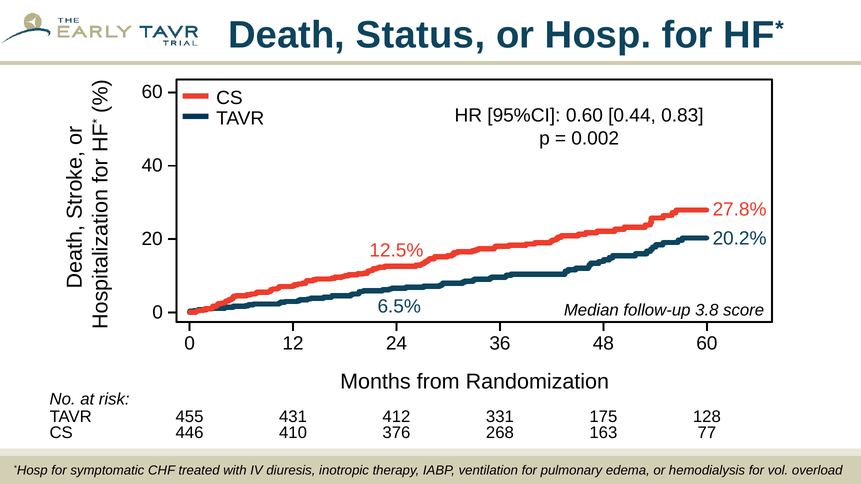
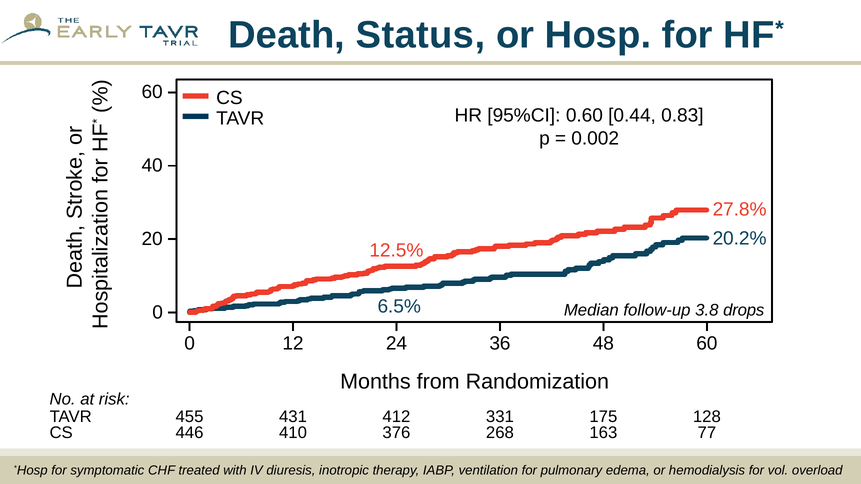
score: score -> drops (744, 310)
